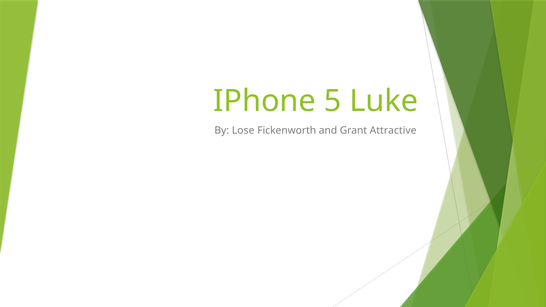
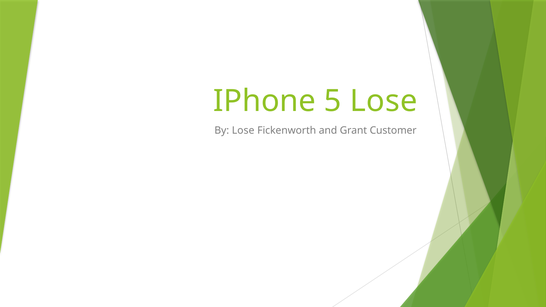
5 Luke: Luke -> Lose (384, 101)
Attractive: Attractive -> Customer (393, 131)
